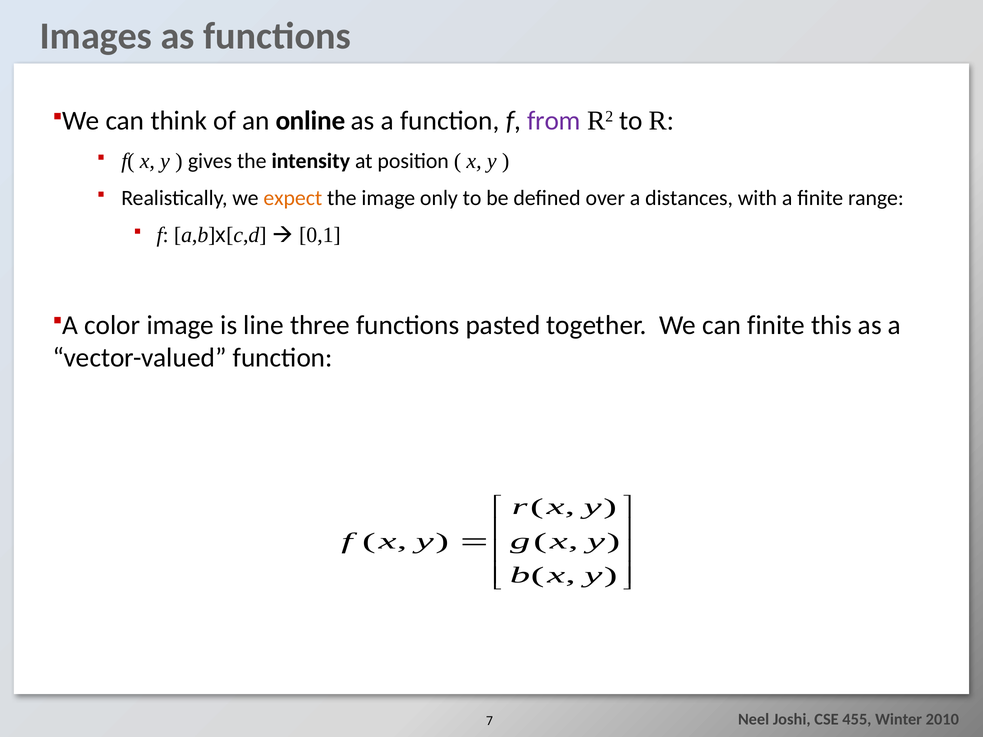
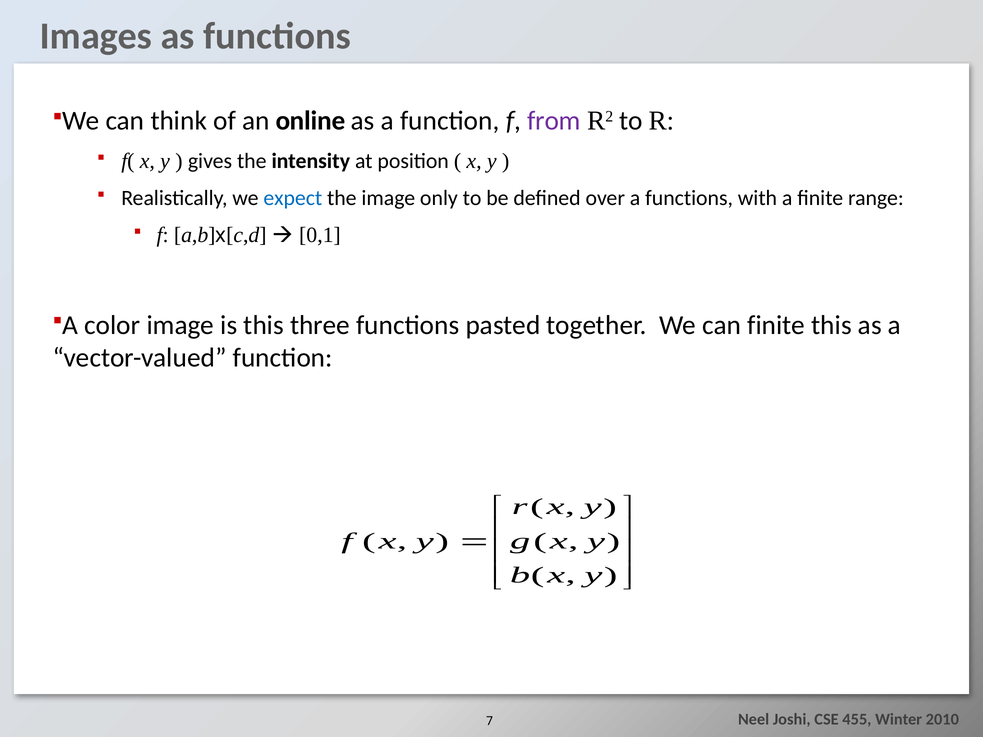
expect colour: orange -> blue (293, 198)
a distances: distances -> functions (689, 198)
is line: line -> this (264, 325)
